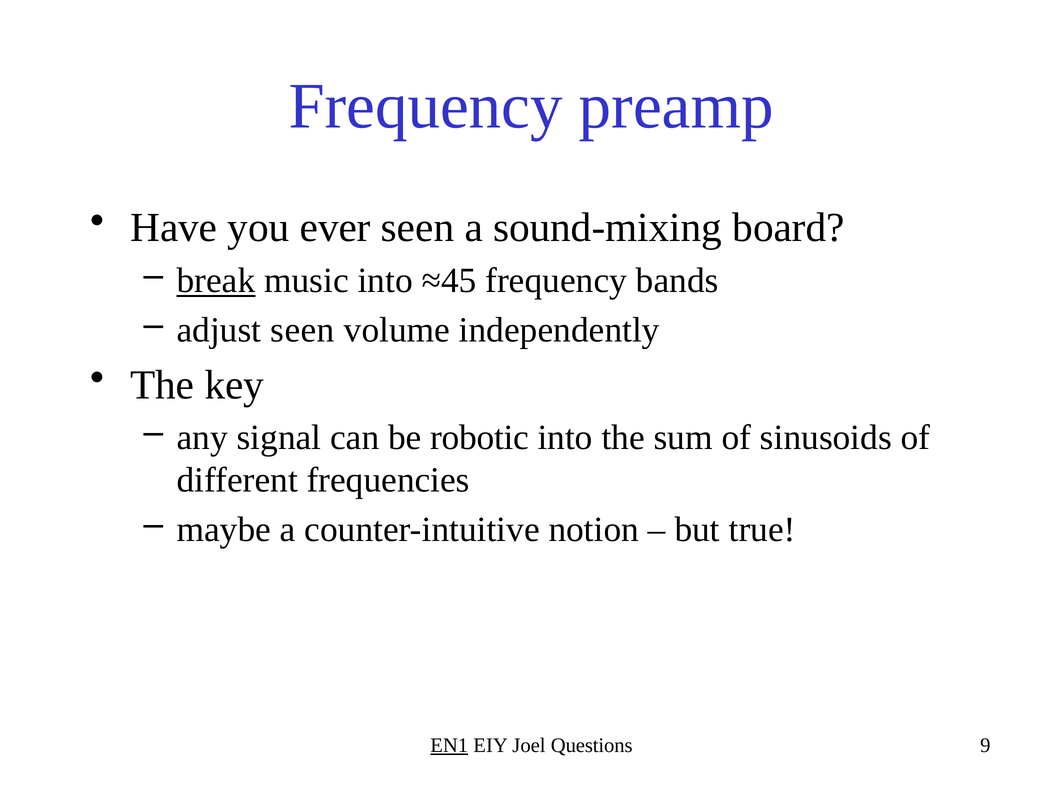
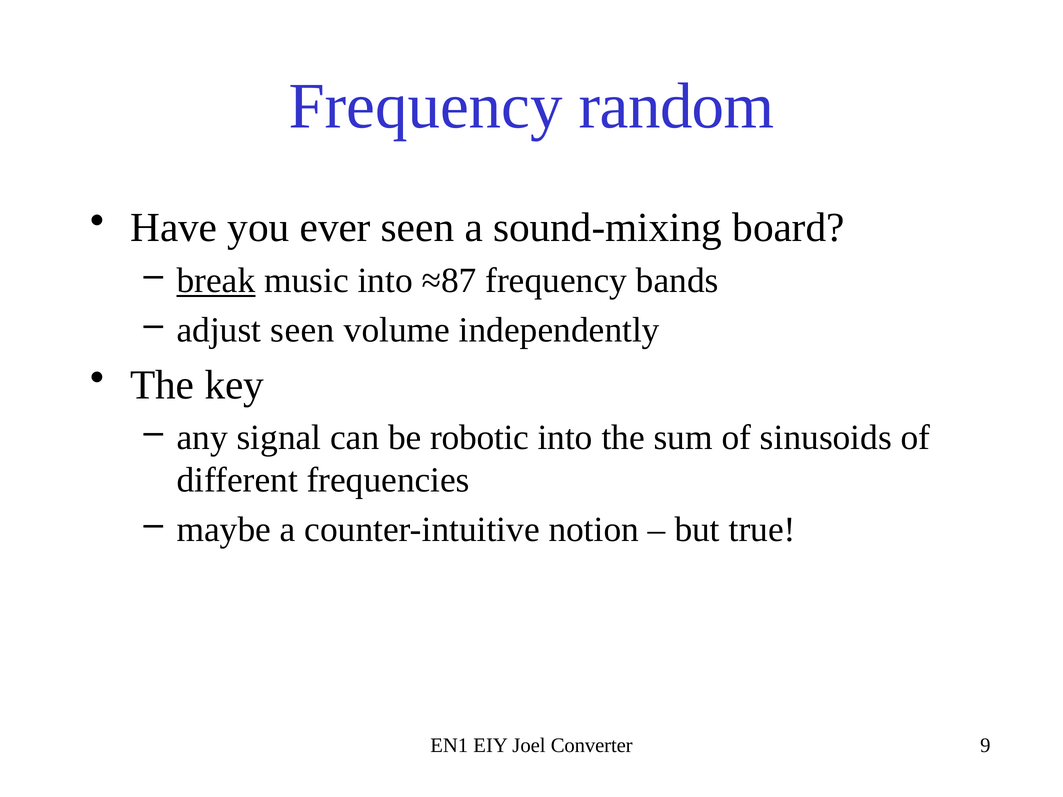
preamp: preamp -> random (677, 106)
≈45: ≈45 -> ≈87 (449, 281)
EN1 underline: present -> none (449, 746)
Questions: Questions -> Converter (592, 746)
